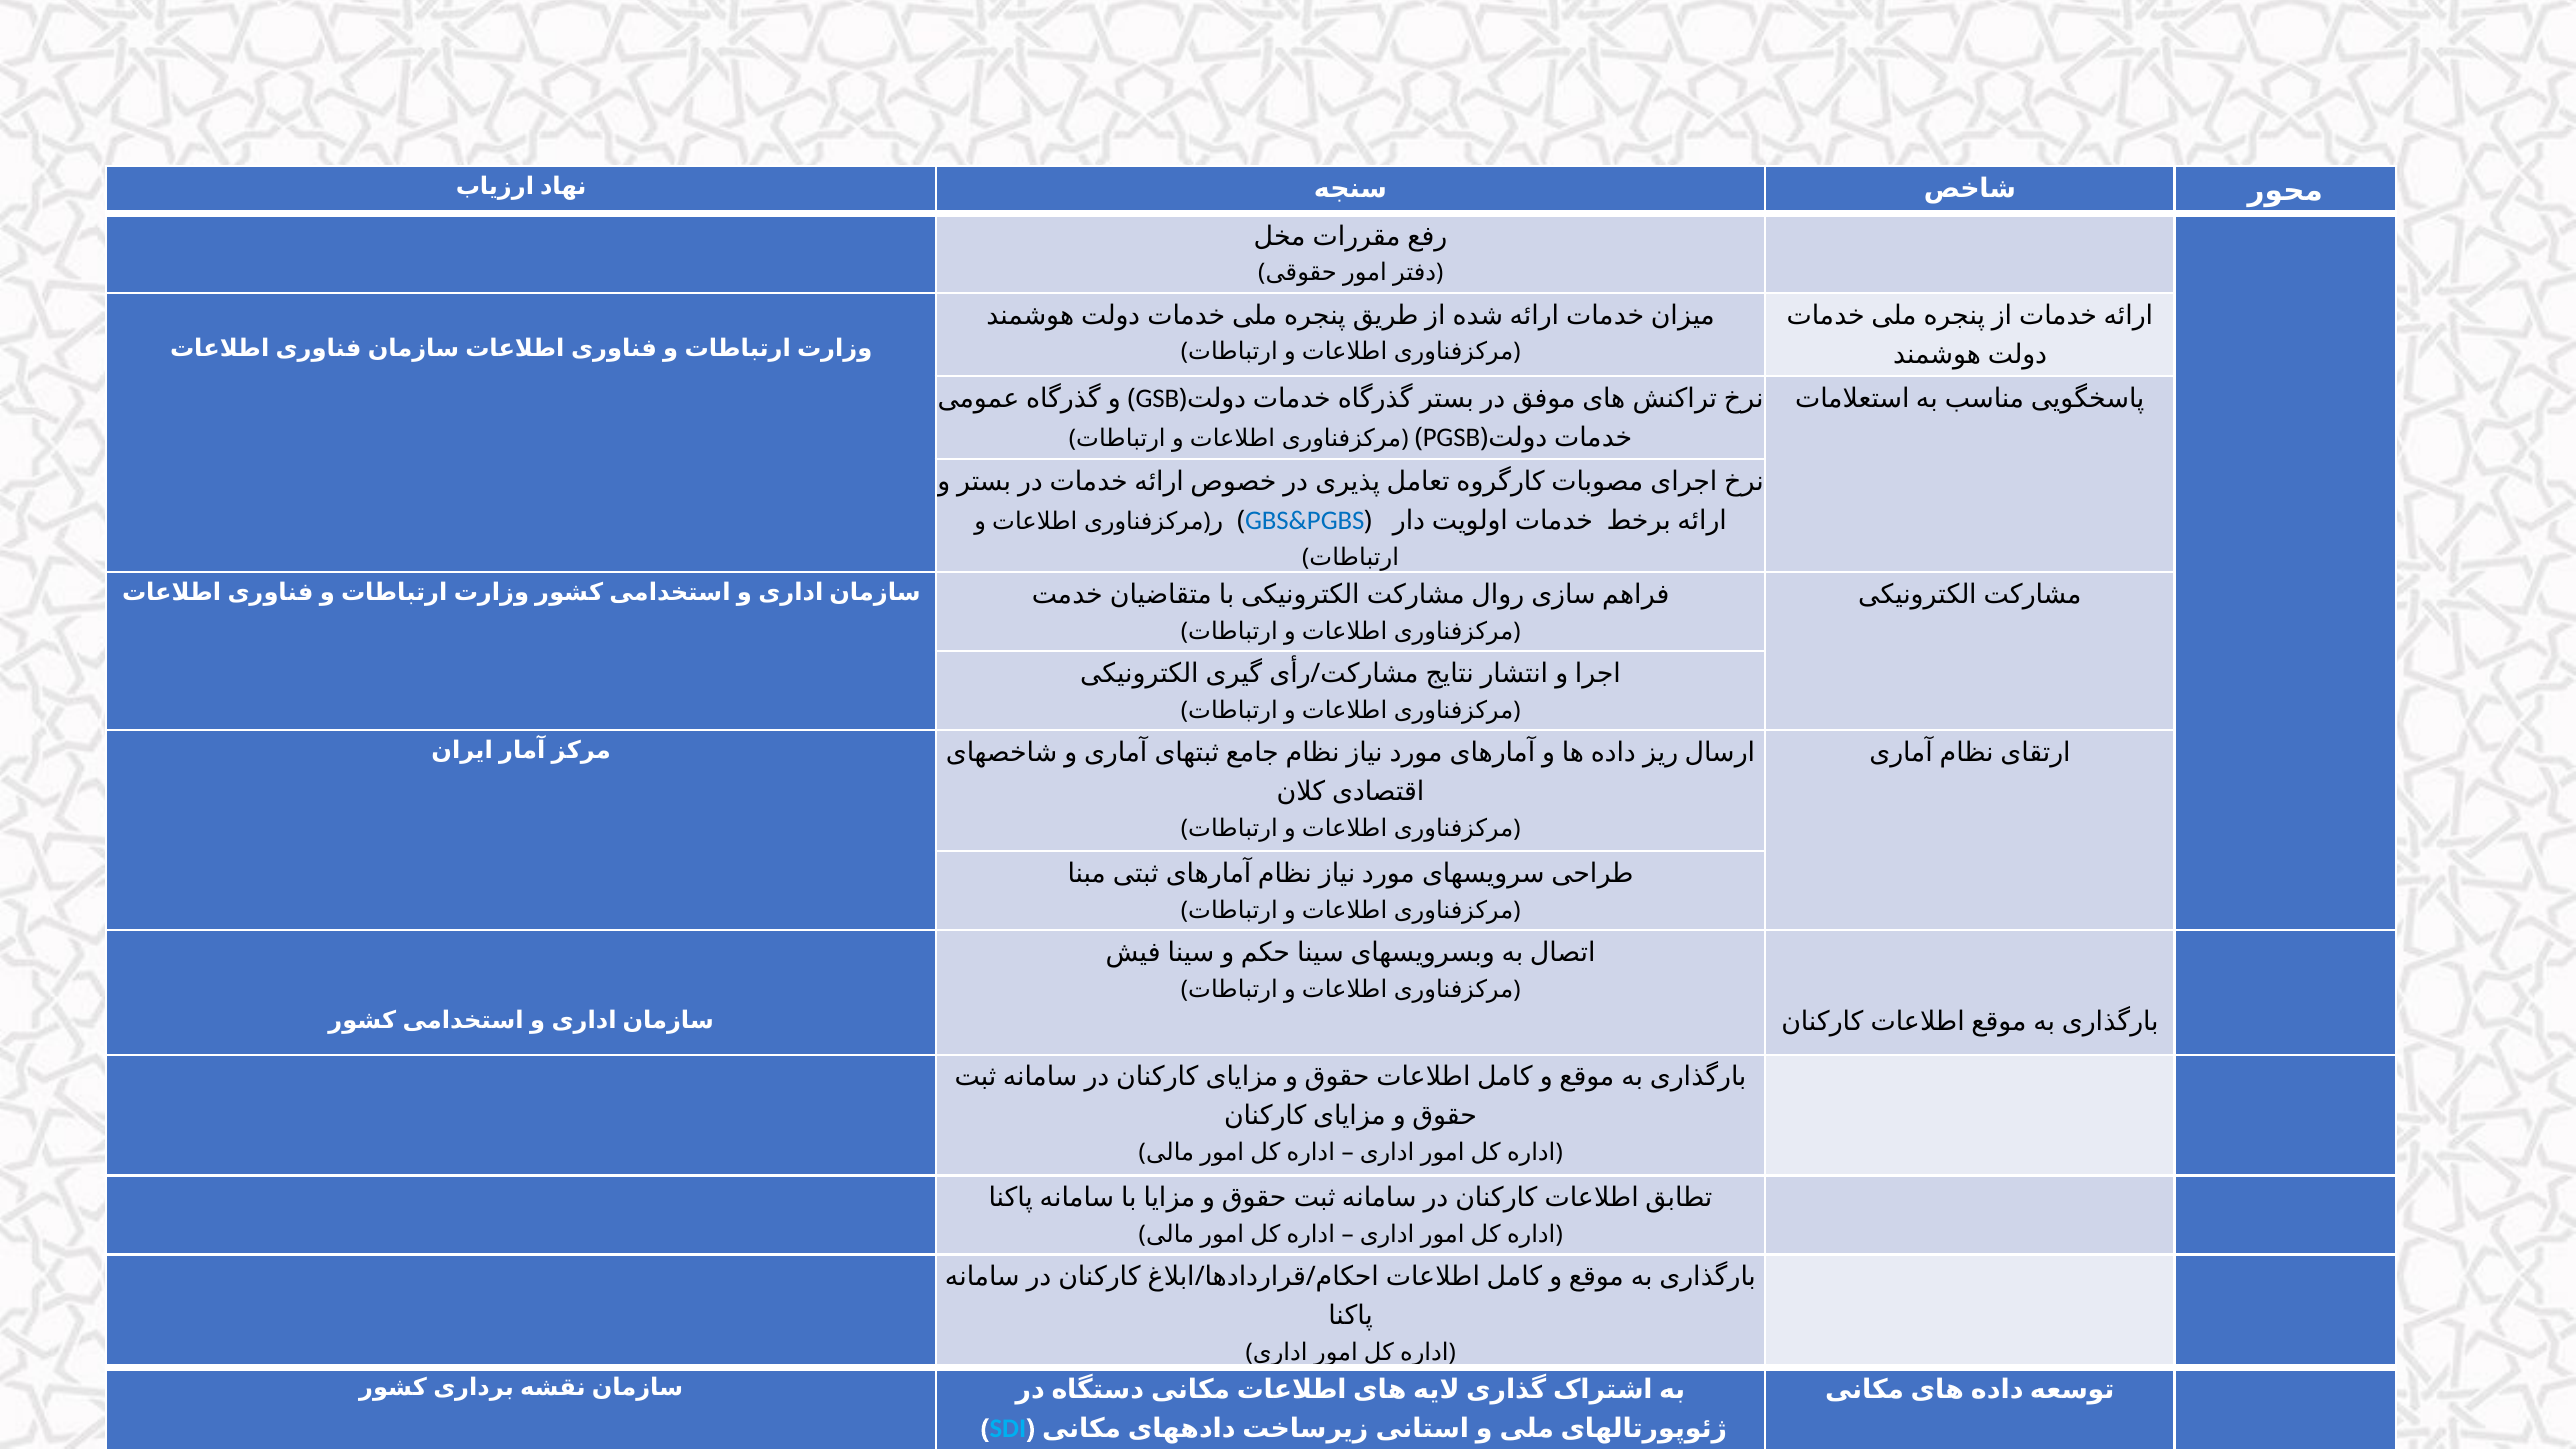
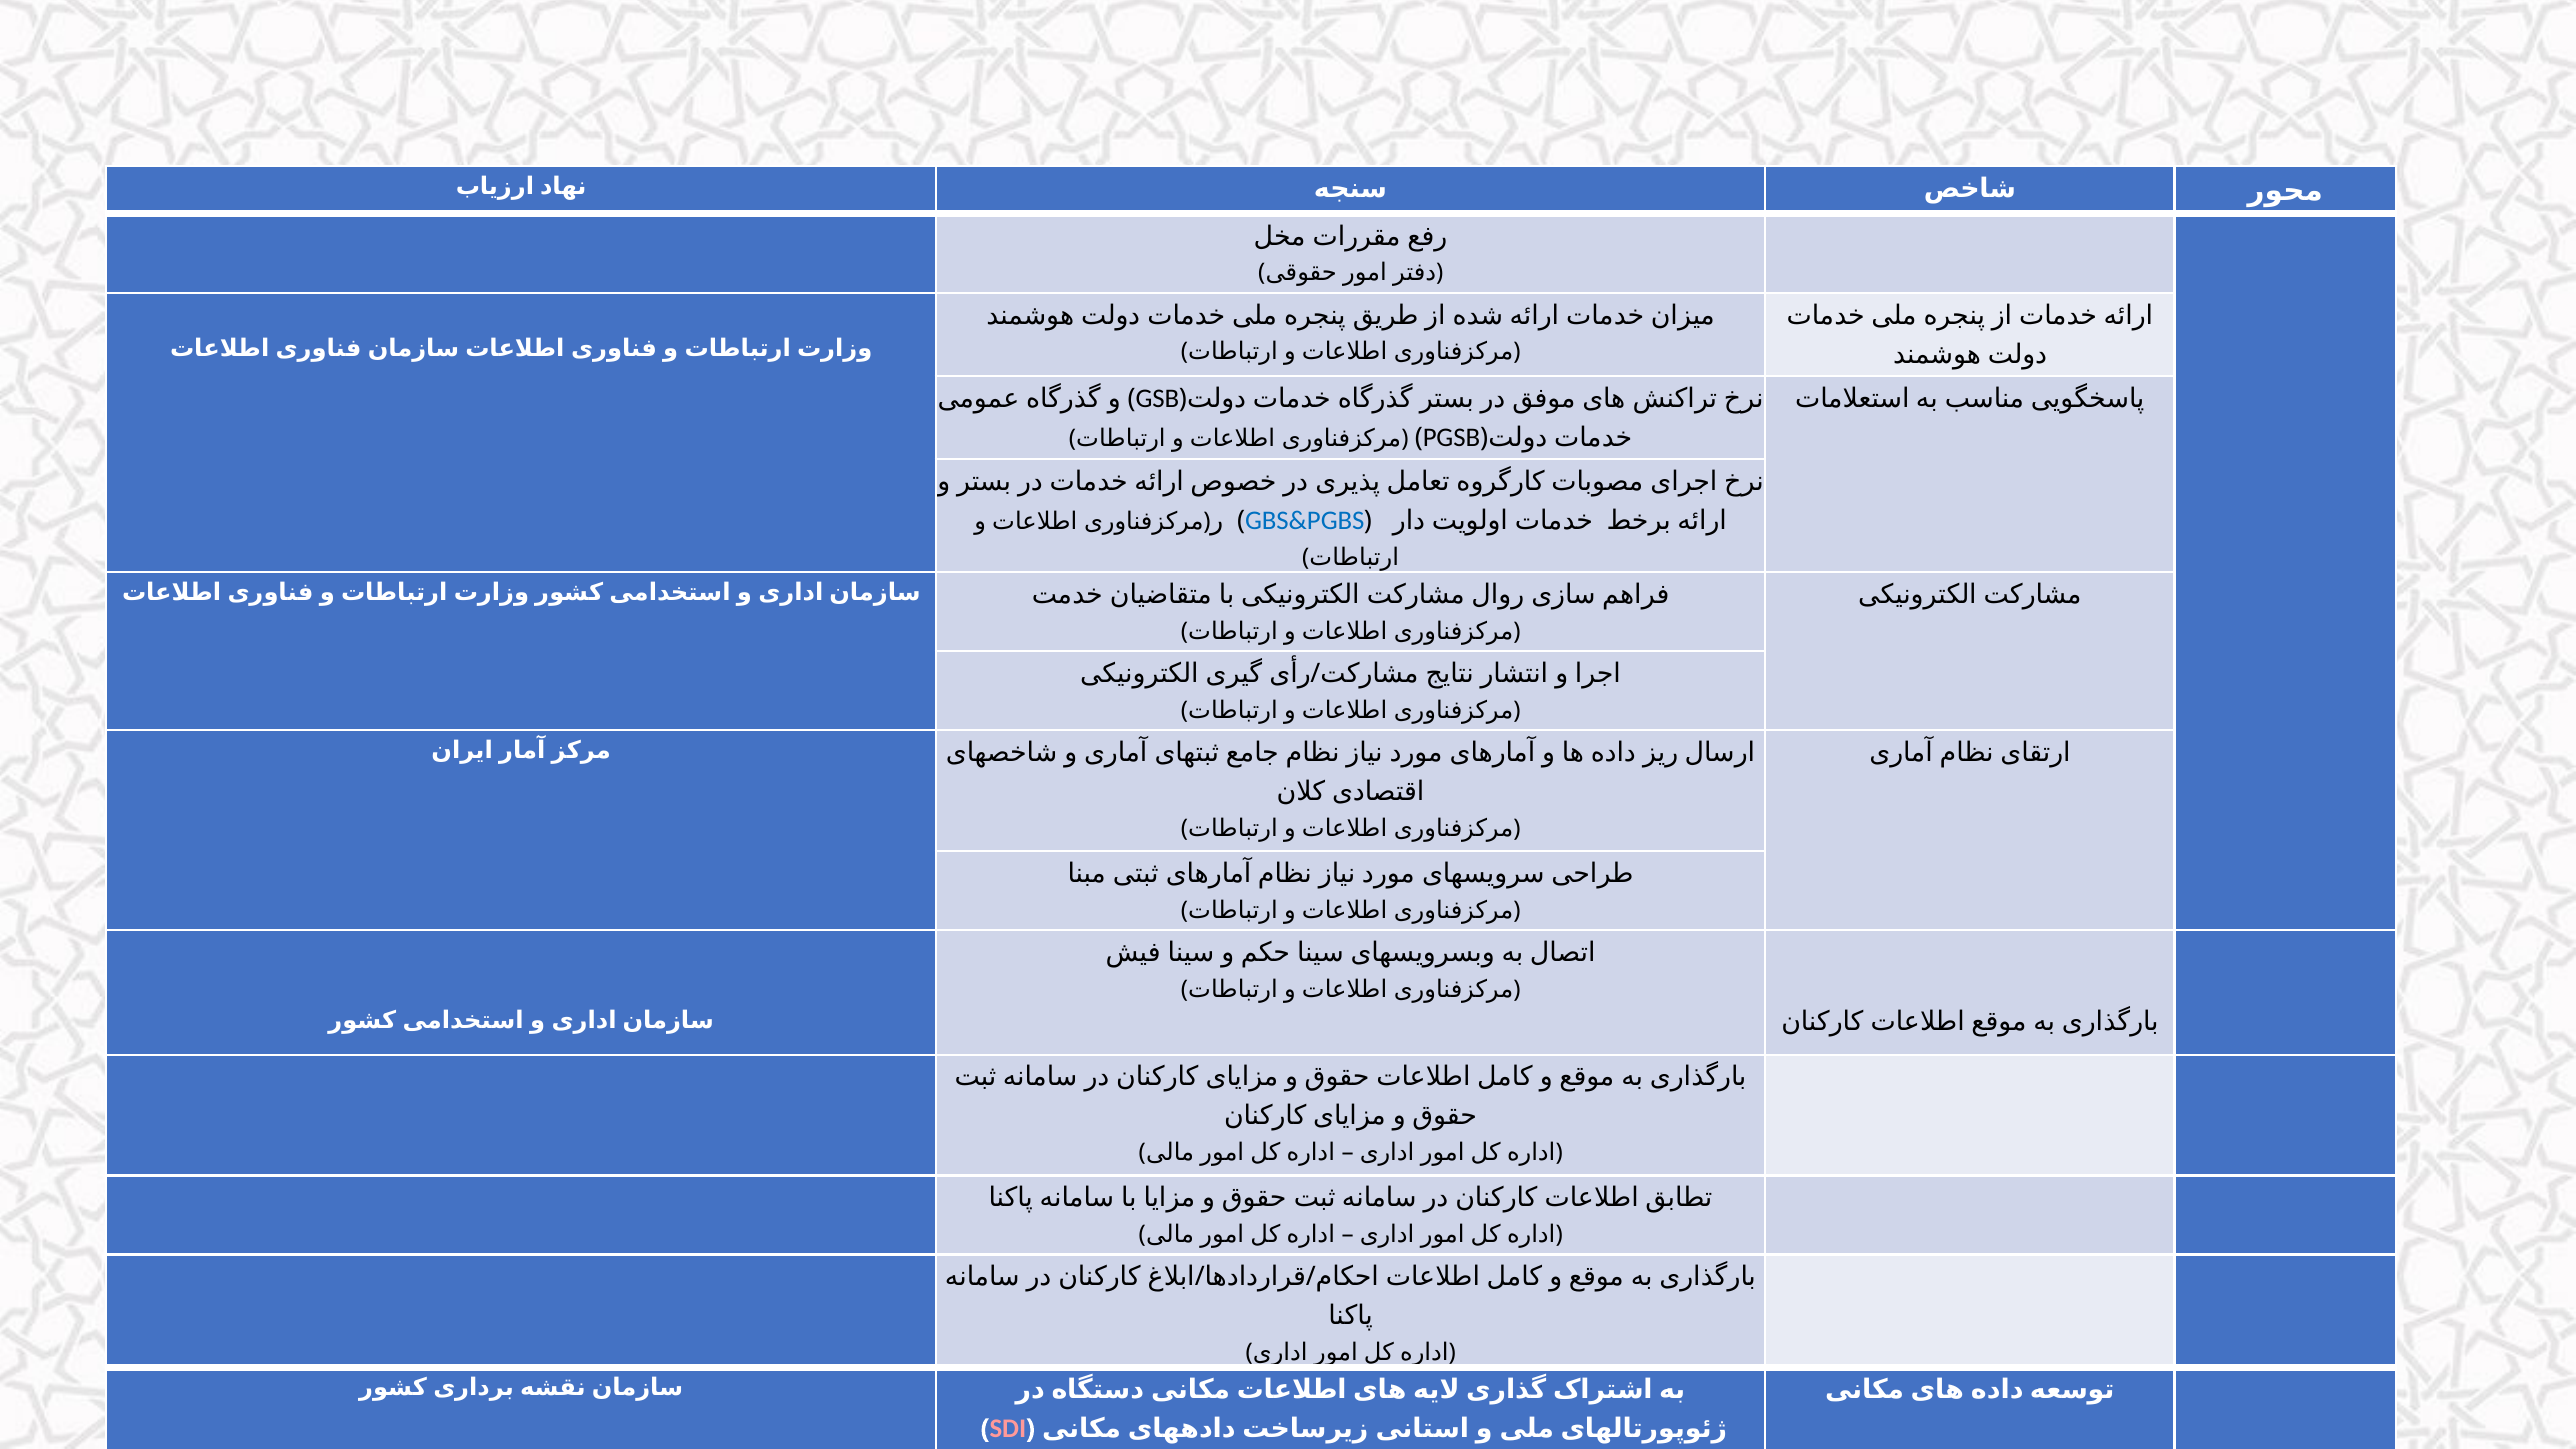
SDI colour: light blue -> pink (1008, 1429)
